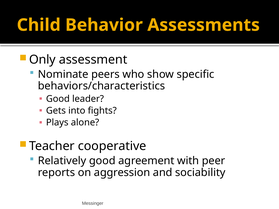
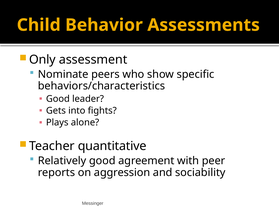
cooperative: cooperative -> quantitative (112, 146)
